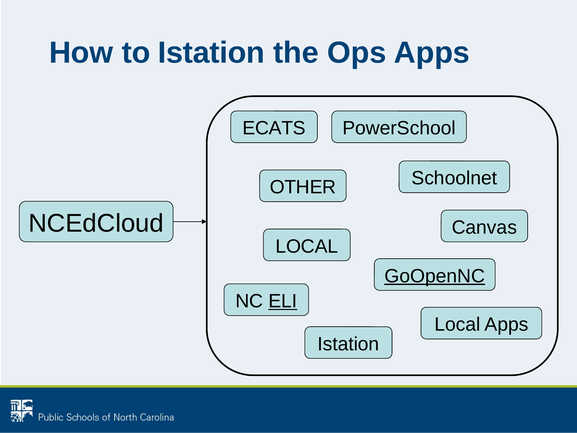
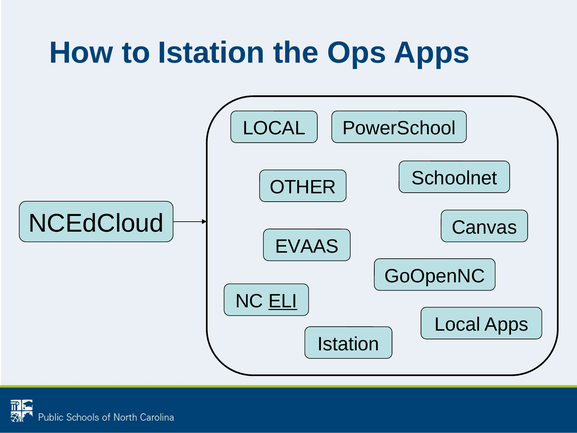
ECATS: ECATS -> LOCAL (274, 128)
LOCAL: LOCAL -> EVAAS (307, 246)
GoOpenNC underline: present -> none (435, 276)
